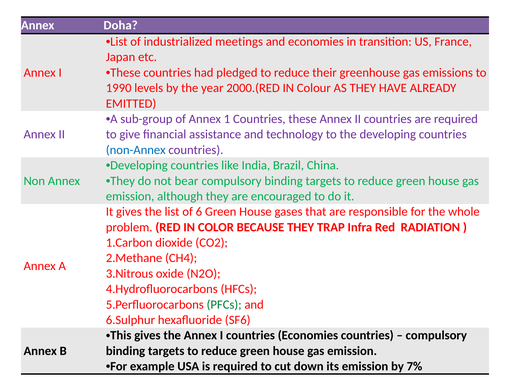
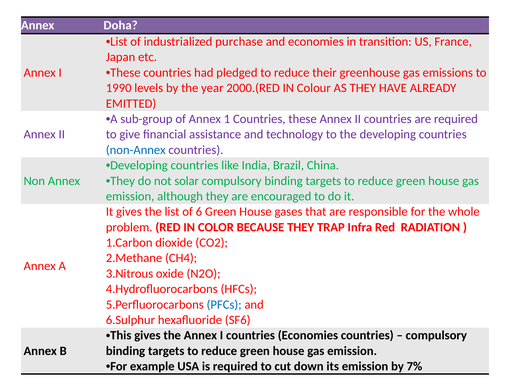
meetings: meetings -> purchase (239, 42)
bear: bear -> solar (187, 181)
PFCs colour: green -> blue (224, 304)
